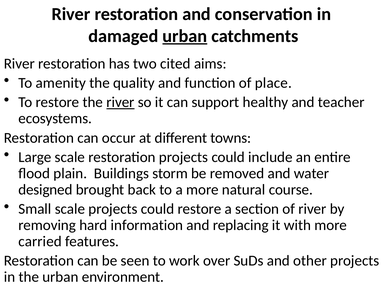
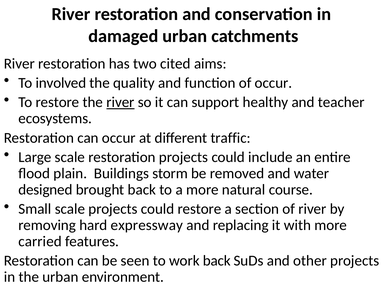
urban underline: present -> none (185, 36)
amenity: amenity -> involved (61, 83)
of place: place -> occur (273, 83)
towns: towns -> traffic (231, 138)
information: information -> expressway (147, 225)
work over: over -> back (217, 261)
